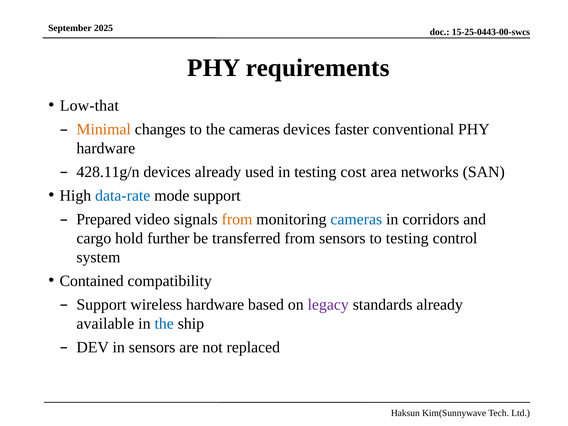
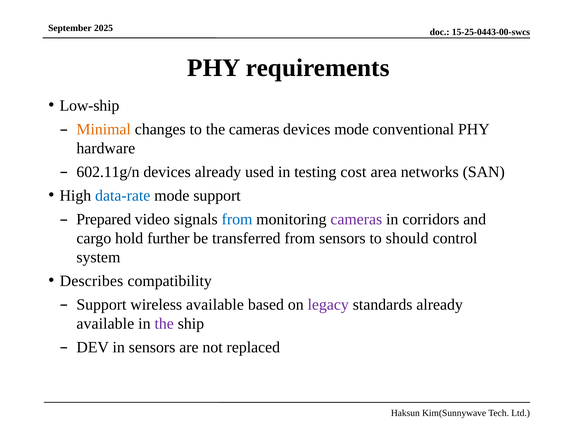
Low-that: Low-that -> Low-ship (89, 106)
devices faster: faster -> mode (352, 129)
428.11g/n: 428.11g/n -> 602.11g/n (108, 172)
from colour: orange -> blue (237, 219)
cameras colour: blue -> purple (356, 219)
to testing: testing -> should (407, 238)
Contained: Contained -> Describes (92, 281)
wireless hardware: hardware -> available (215, 305)
the colour: blue -> purple (164, 324)
